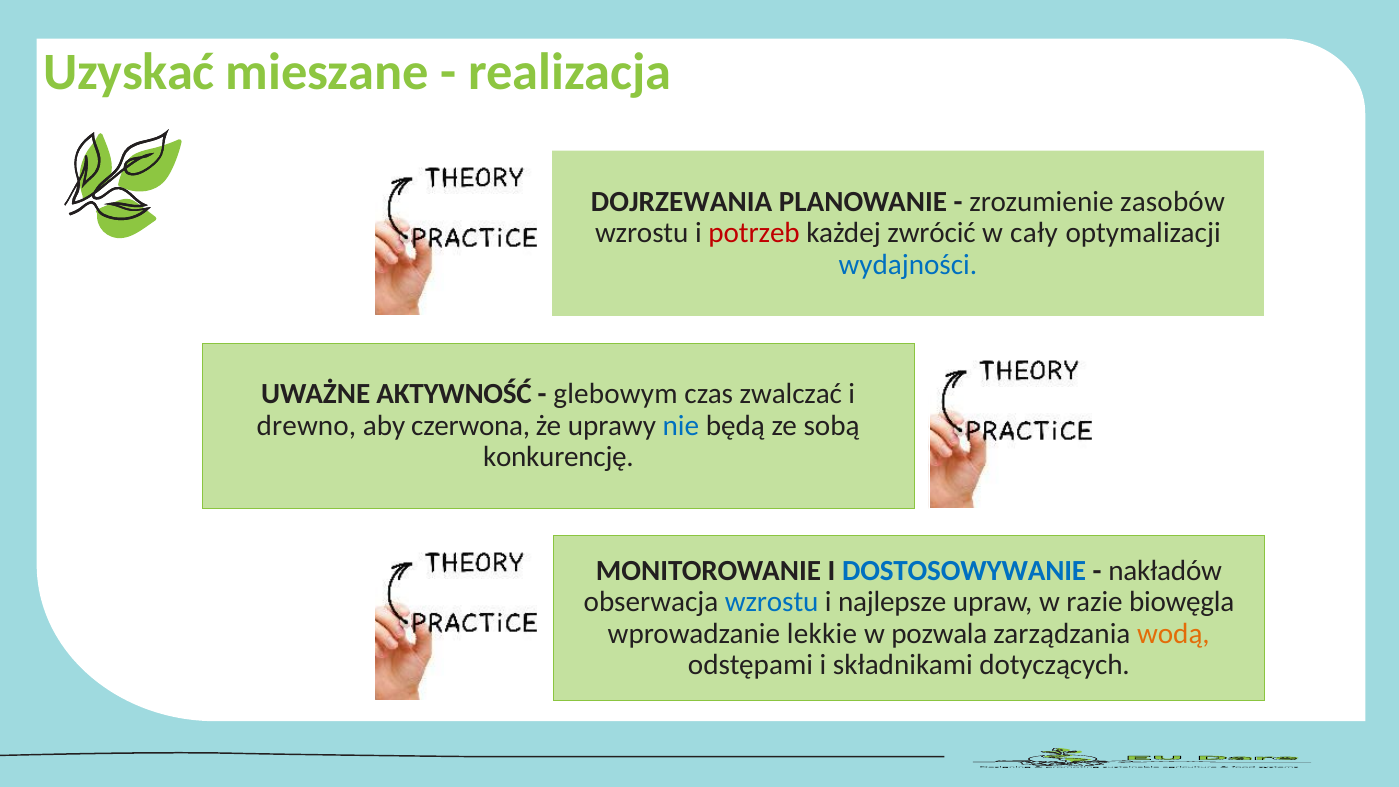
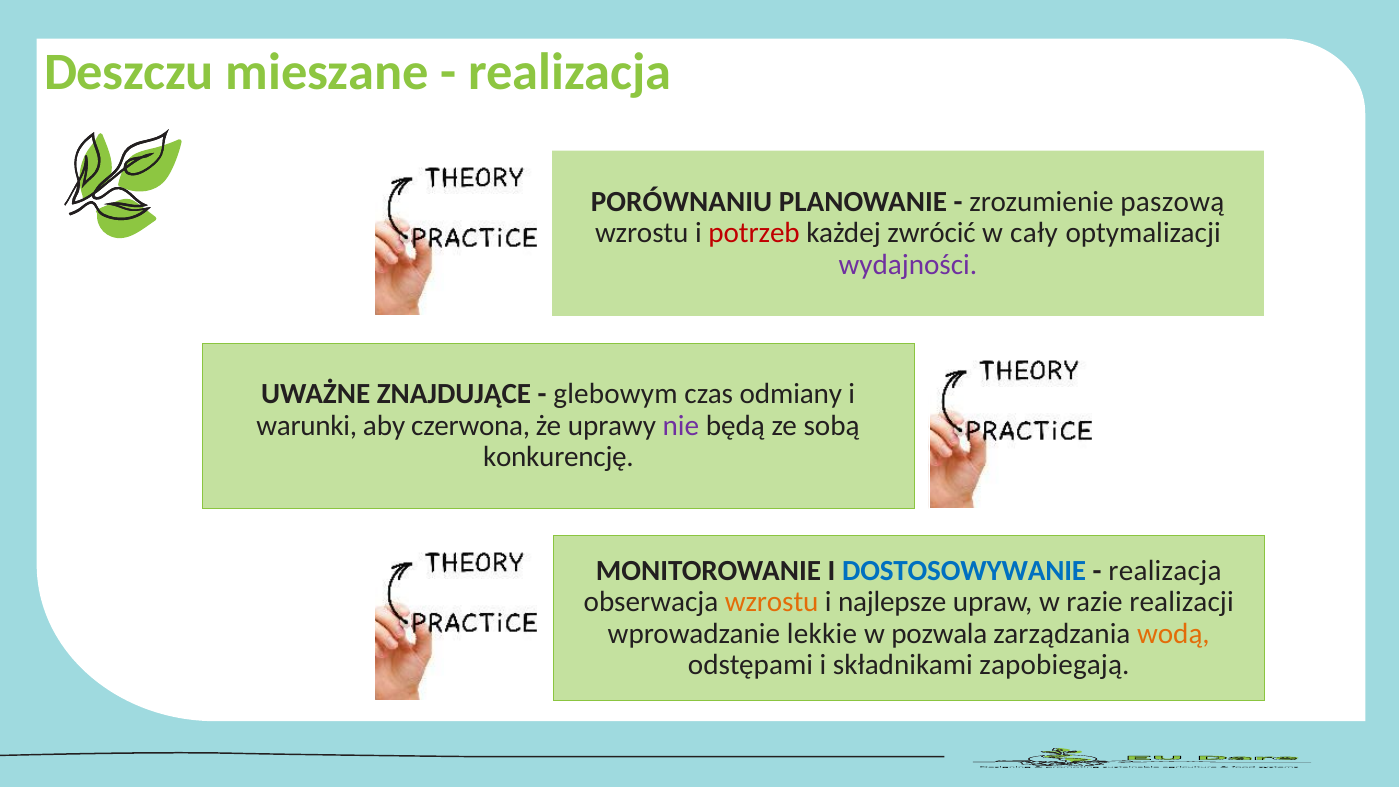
Uzyskać: Uzyskać -> Deszczu (129, 72)
DOJRZEWANIA: DOJRZEWANIA -> PORÓWNANIU (682, 202)
zasobów: zasobów -> paszową (1172, 202)
wydajności colour: blue -> purple (908, 265)
AKTYWNOŚĆ: AKTYWNOŚĆ -> ZNAJDUJĄCE (454, 394)
zwalczać: zwalczać -> odmiany (791, 394)
drewno: drewno -> warunki (307, 426)
nie colour: blue -> purple (681, 426)
nakładów: nakładów -> realizacja (1165, 571)
wzrostu colour: blue -> orange (772, 602)
biowęgla: biowęgla -> realizacji (1182, 602)
dotyczących: dotyczących -> zapobiegają (1054, 665)
